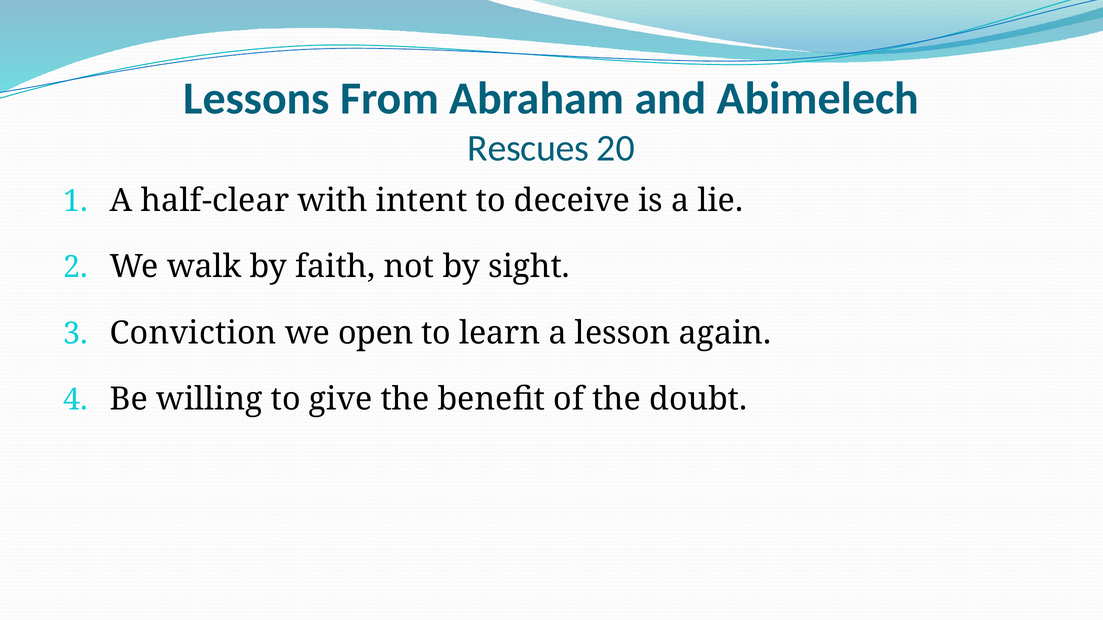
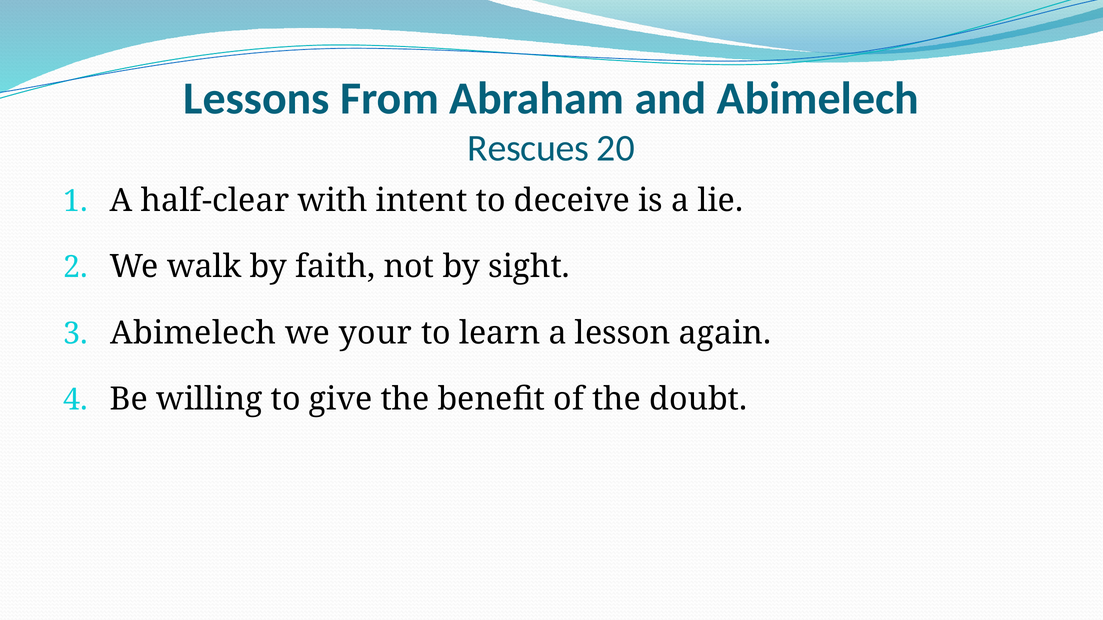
Conviction: Conviction -> Abimelech (193, 333)
open: open -> your (375, 333)
